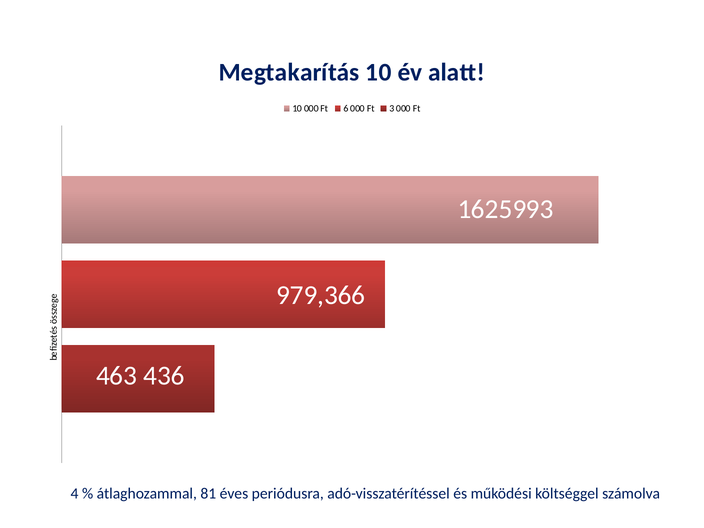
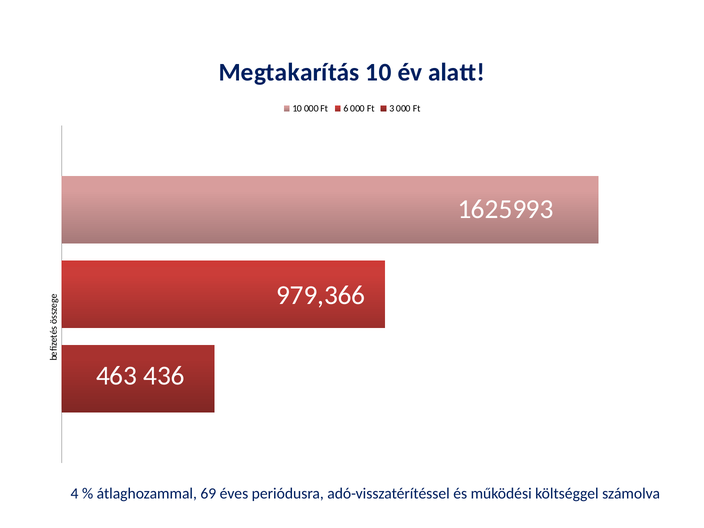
81: 81 -> 69 (208, 494)
